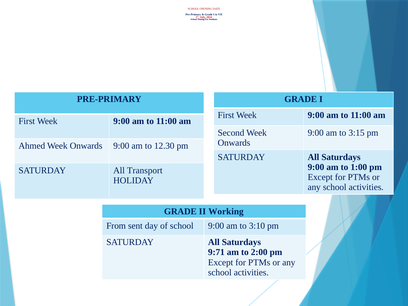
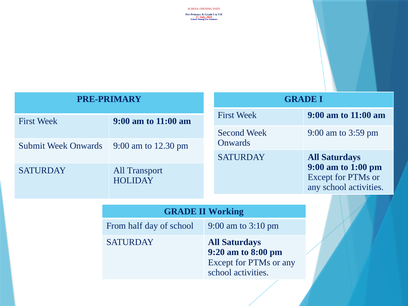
3:15: 3:15 -> 3:59 (357, 133)
Ahmed: Ahmed -> Submit (32, 146)
sent: sent -> half (135, 226)
9:71: 9:71 -> 9:20 (216, 252)
2:00: 2:00 -> 8:00 (259, 252)
